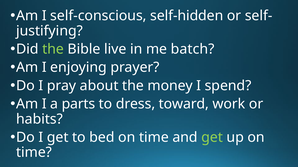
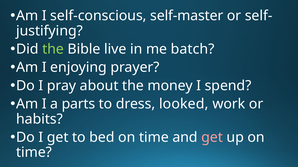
self-hidden: self-hidden -> self-master (187, 16)
toward: toward -> looked (184, 104)
get colour: light green -> pink (212, 138)
